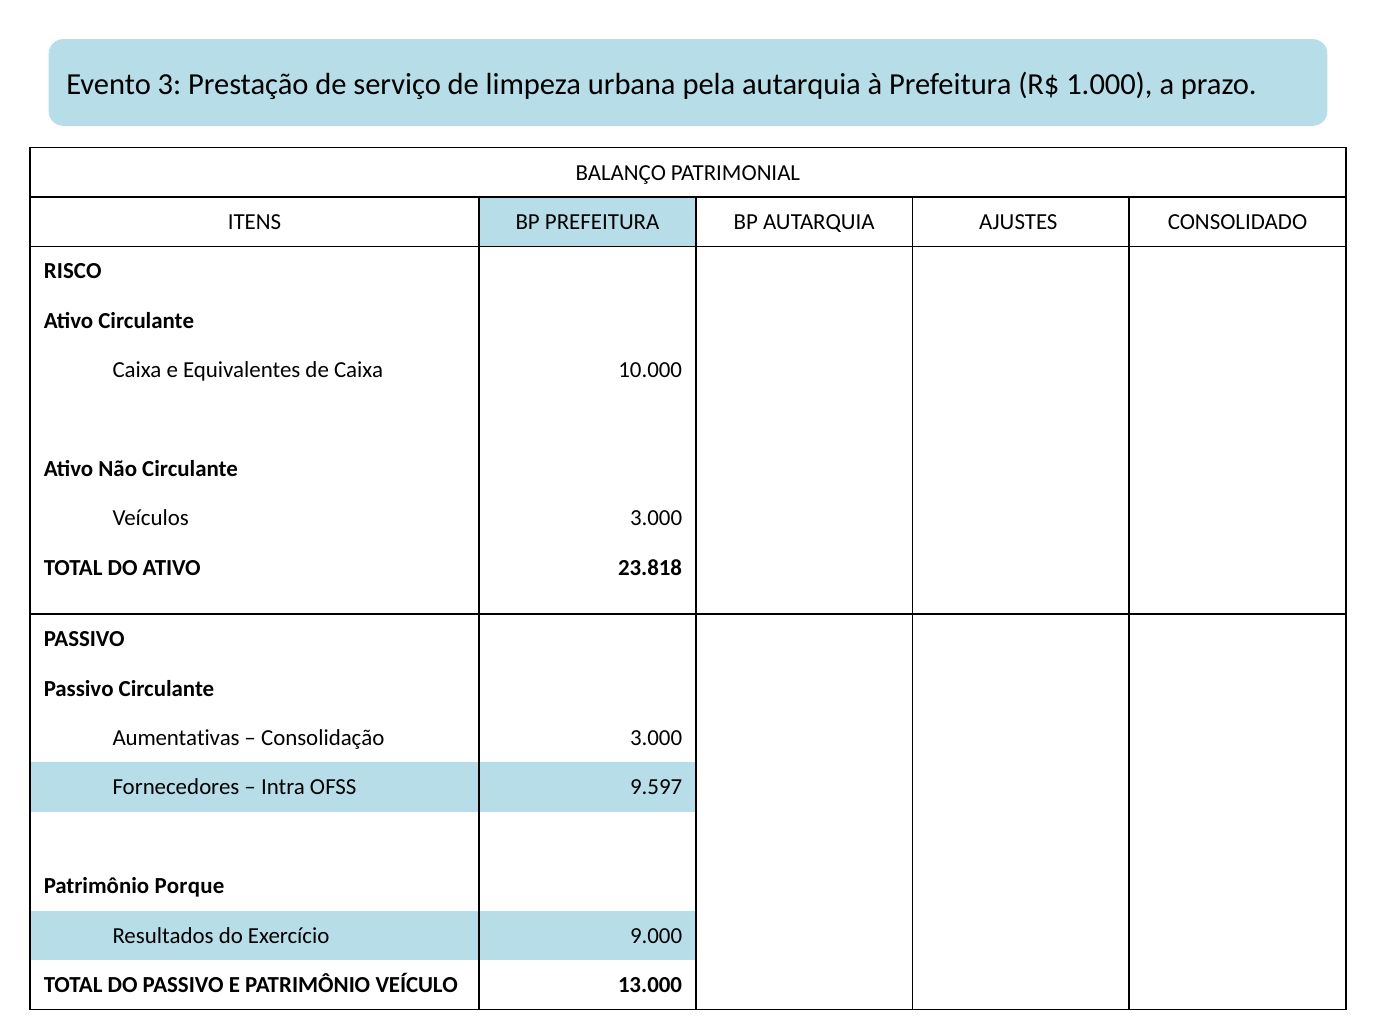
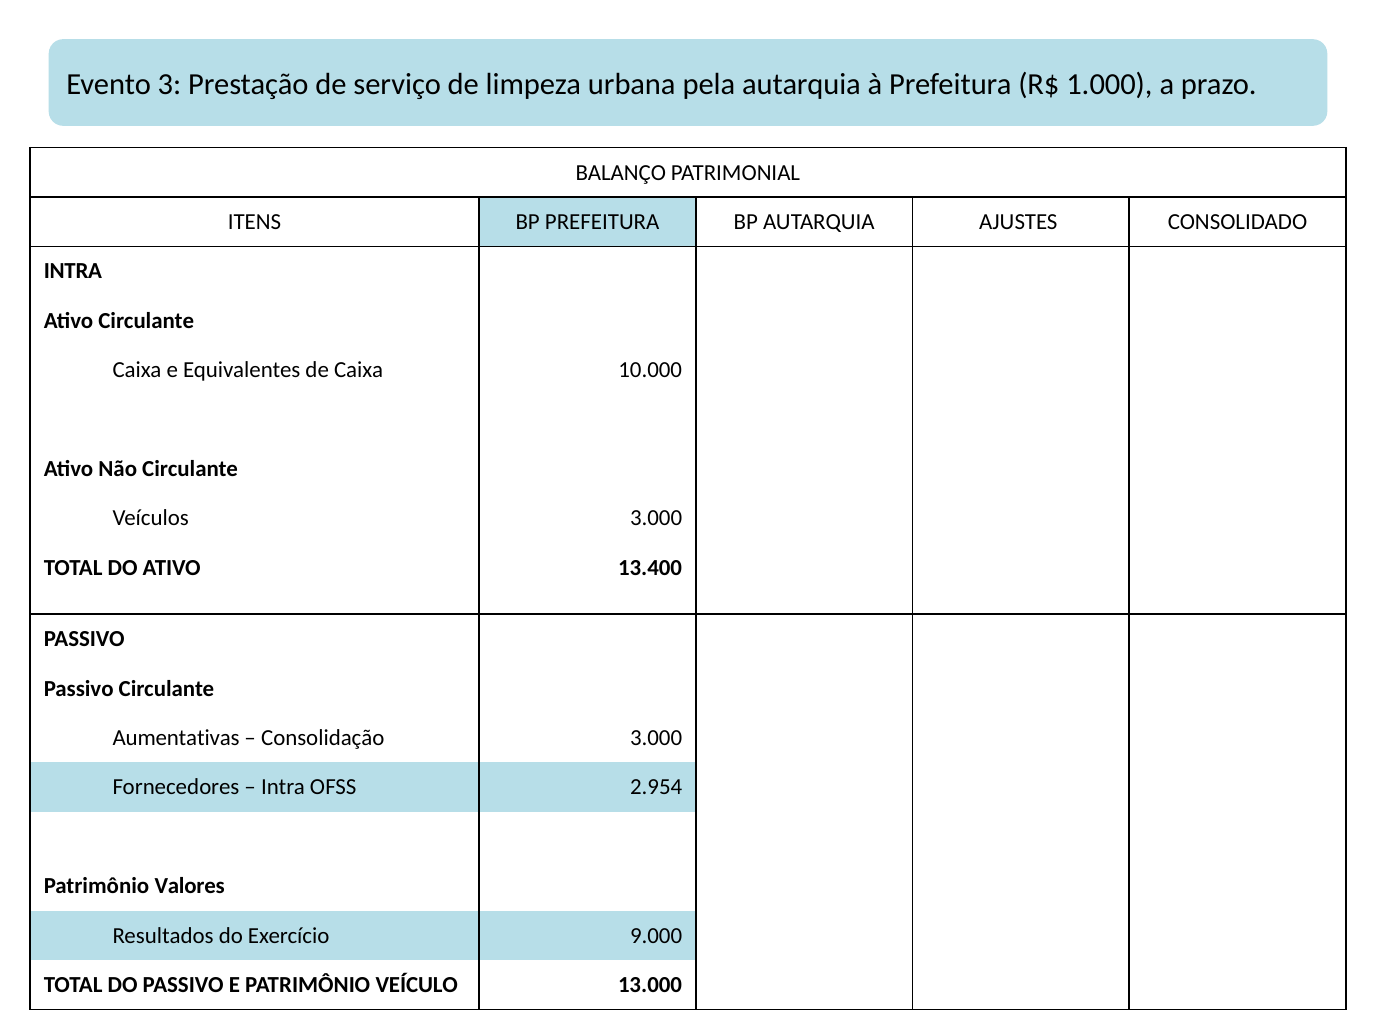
RISCO: RISCO -> INTRA (73, 271)
23.818: 23.818 -> 13.400 (650, 568)
9.597: 9.597 -> 2.954 (656, 787)
Porque: Porque -> Valores (190, 886)
